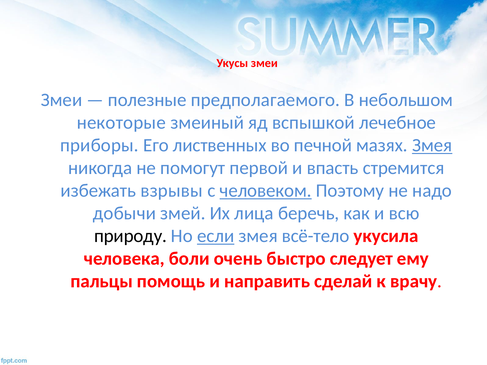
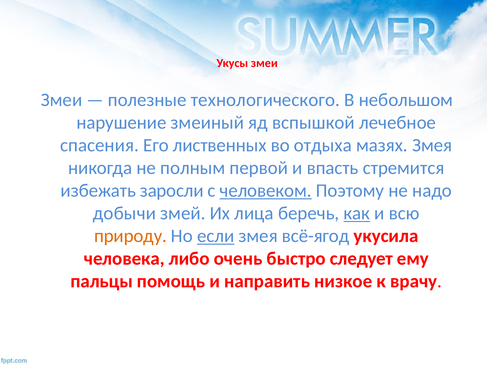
предполагаемого: предполагаемого -> технологического (265, 100)
некоторые: некоторые -> нарушение (121, 123)
приборы: приборы -> спасения (100, 146)
печной: печной -> отдыха (323, 146)
Змея underline: present -> none (432, 146)
помогут: помогут -> полным (193, 168)
взрывы: взрывы -> заросли (172, 191)
как underline: none -> present (357, 214)
природу colour: black -> orange (130, 236)
всё-тело: всё-тело -> всё-ягод (316, 236)
боли: боли -> либо (189, 259)
сделай: сделай -> низкое (343, 282)
